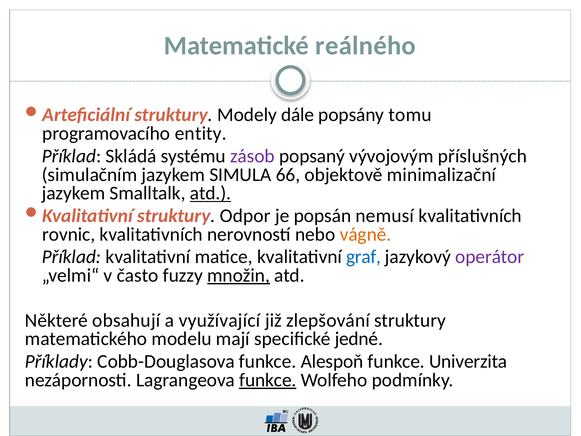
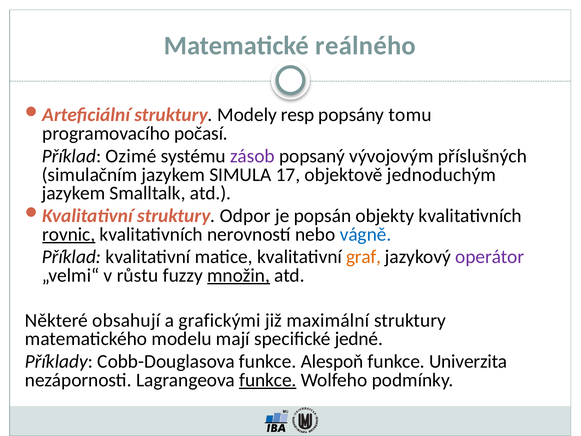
dále: dále -> resp (298, 115)
entity: entity -> počasí (201, 133)
Skládá: Skládá -> Ozimé (131, 156)
66: 66 -> 17 (288, 175)
minimalizační: minimalizační -> jednoduchým (442, 175)
atd underline: present -> none (211, 193)
nemusí: nemusí -> objekty (385, 216)
rovnic underline: none -> present (69, 234)
vágně colour: orange -> blue (365, 234)
graf colour: blue -> orange (364, 257)
často: často -> růstu (138, 275)
využívající: využívající -> grafickými (220, 320)
zlepšování: zlepšování -> maximální (328, 320)
